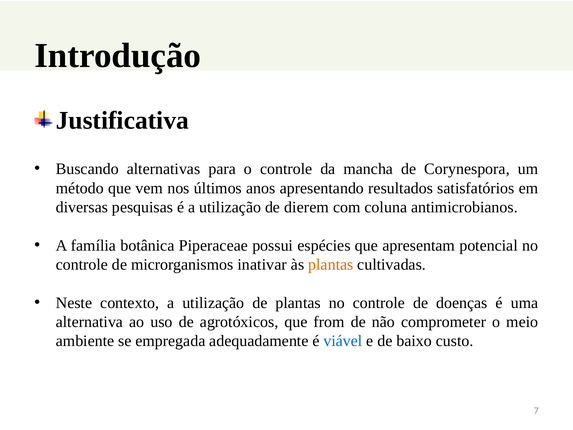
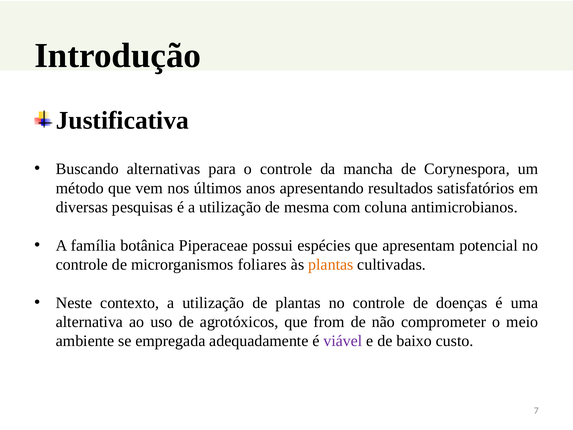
dierem: dierem -> mesma (307, 207)
inativar: inativar -> foliares (262, 264)
viável colour: blue -> purple (343, 341)
